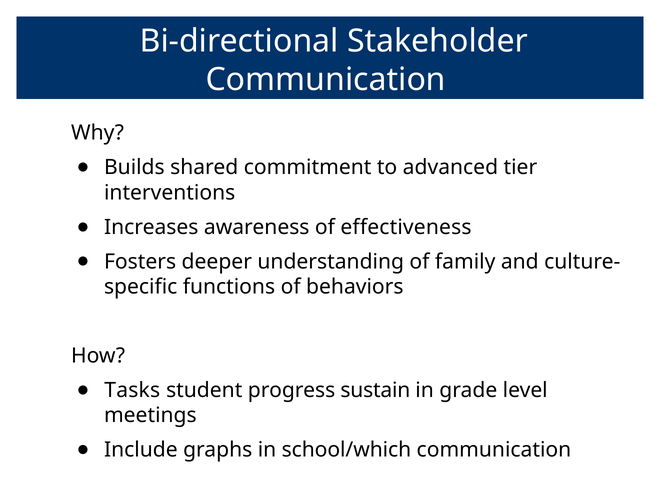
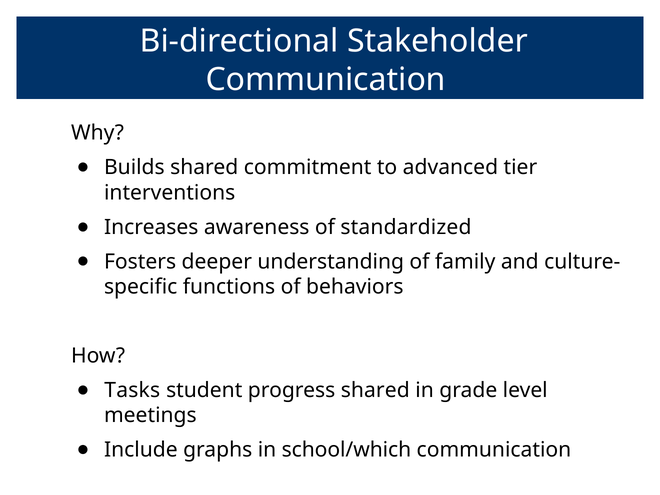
effectiveness: effectiveness -> standardized (406, 227)
progress sustain: sustain -> shared (375, 390)
